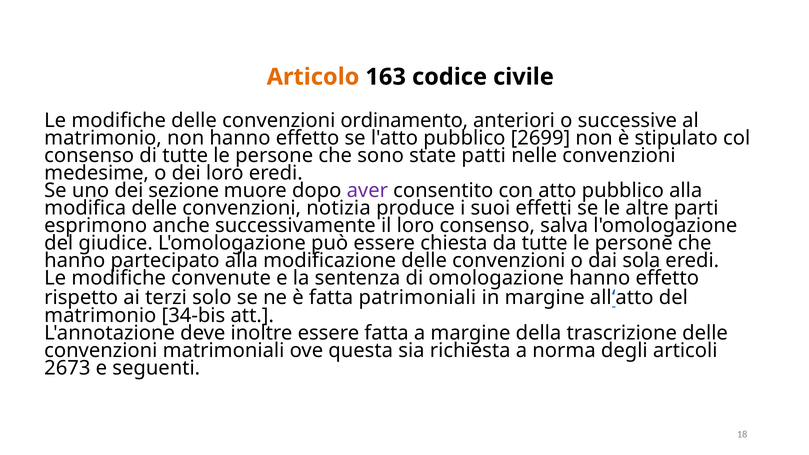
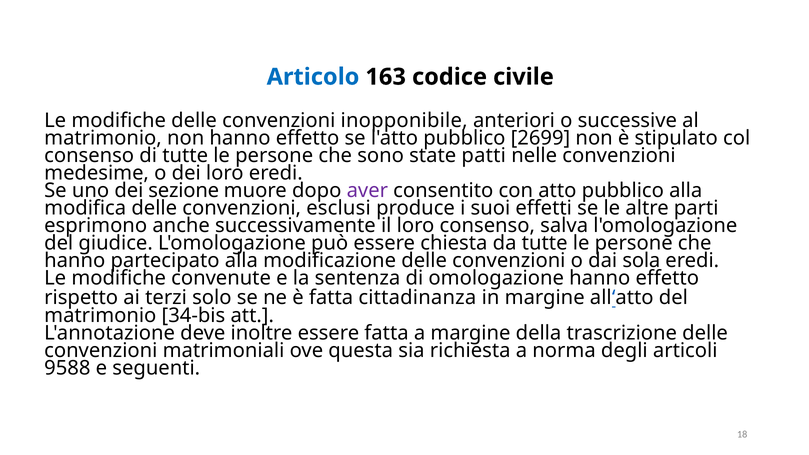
Articolo colour: orange -> blue (313, 77)
ordinamento: ordinamento -> inopponibile (404, 121)
notizia: notizia -> esclusi (339, 208)
patrimoniali: patrimoniali -> cittadinanza (417, 298)
2673: 2673 -> 9588 (67, 368)
